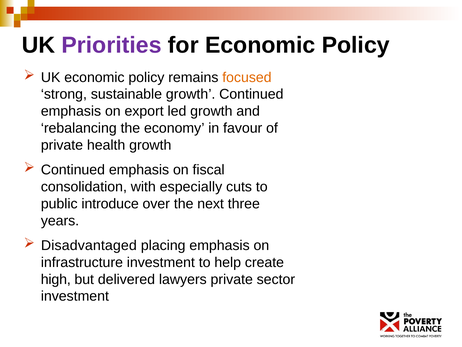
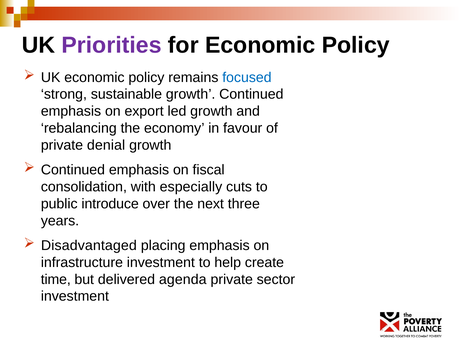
focused colour: orange -> blue (247, 77)
health: health -> denial (106, 145)
high: high -> time (56, 279)
lawyers: lawyers -> agenda (183, 279)
